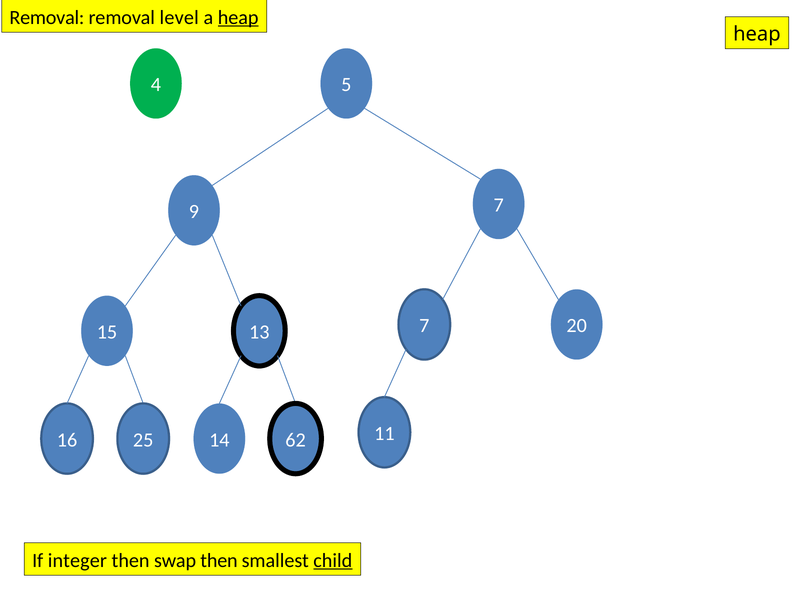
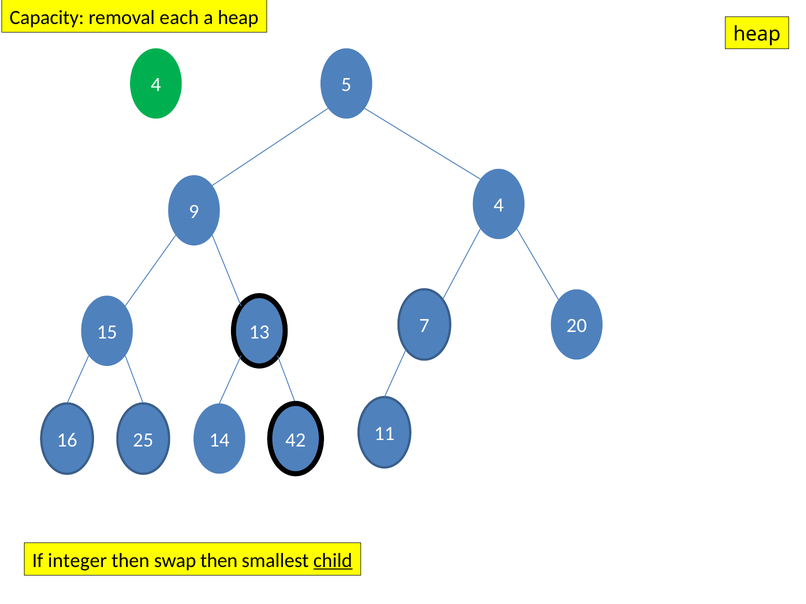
Removal: Removal -> Capacity (47, 17)
level: level -> each (179, 17)
heap underline: present -> none (238, 17)
9 7: 7 -> 4 (499, 206)
62: 62 -> 42 (296, 440)
